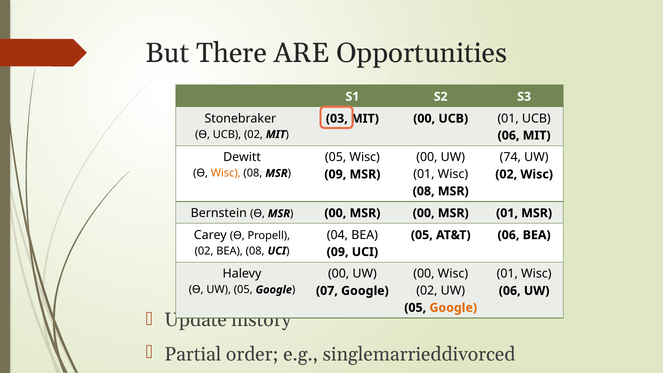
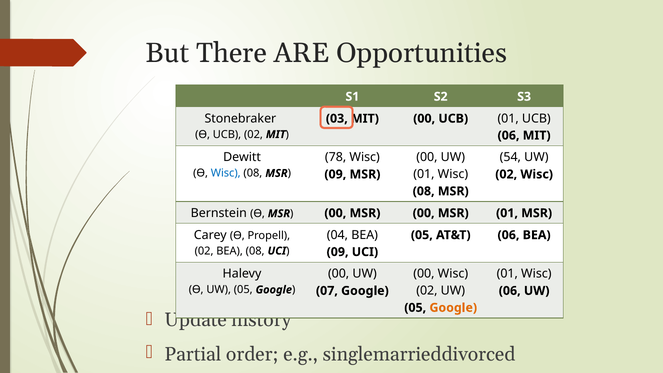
05: 05 -> 78 (336, 157)
74: 74 -> 54 (510, 157)
Wisc colour: orange -> blue (226, 173)
